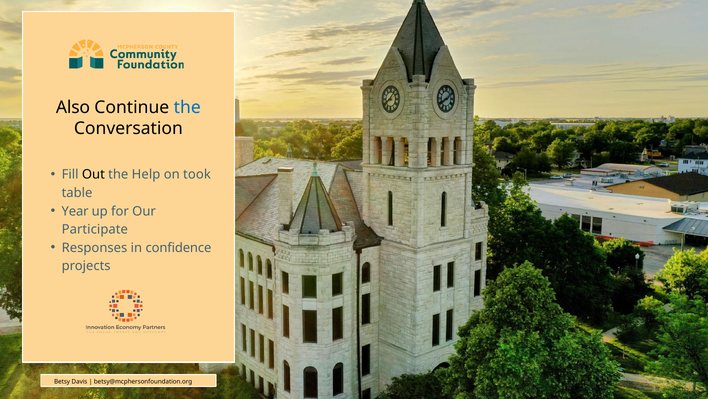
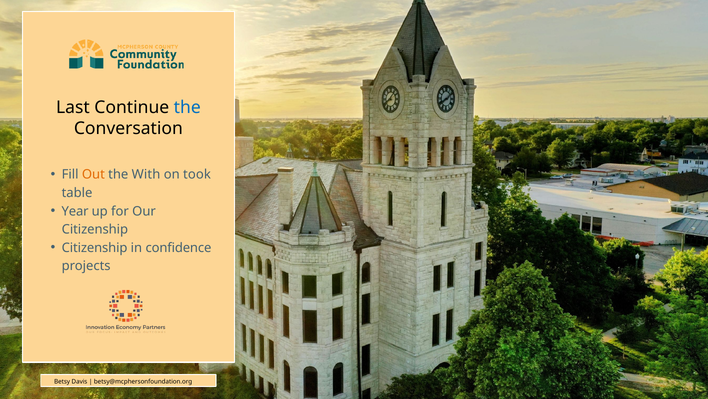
Also: Also -> Last (73, 107)
Out colour: black -> orange (93, 174)
Help: Help -> With (146, 174)
Participate: Participate -> Citizenship (95, 229)
Responses: Responses -> Citizenship (95, 247)
